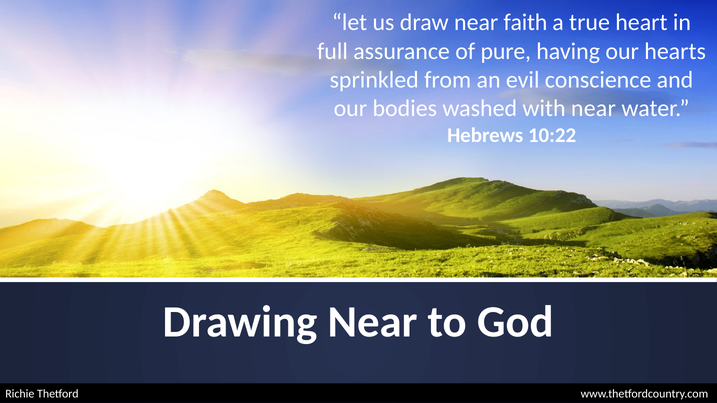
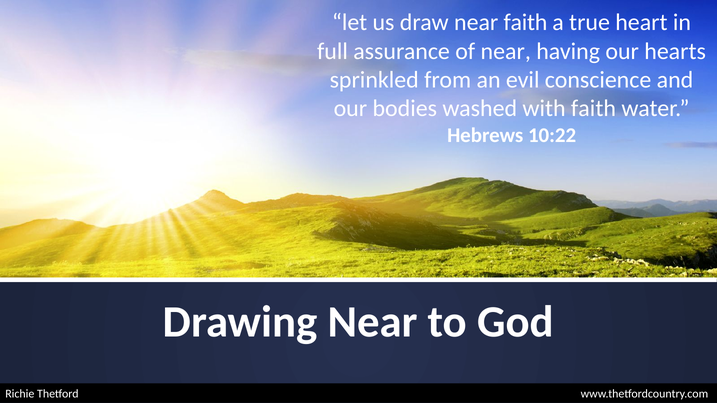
of pure: pure -> near (506, 51)
with near: near -> faith (593, 109)
